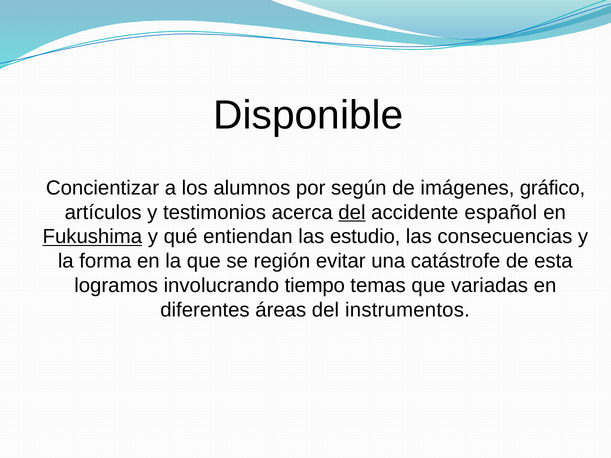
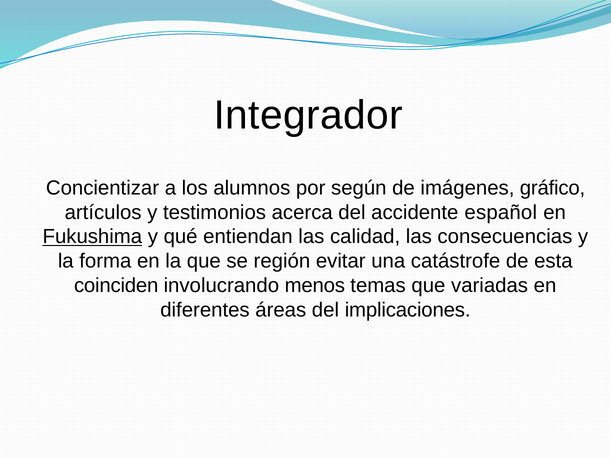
Disponible: Disponible -> Integrador (308, 115)
del underline: present -> none (352, 212)
estudio: estudio -> calidad (365, 237)
logramos: logramos -> coinciden (116, 286)
tiempo: tiempo -> menos (315, 286)
instrumentos: instrumentos -> implicaciones (408, 310)
